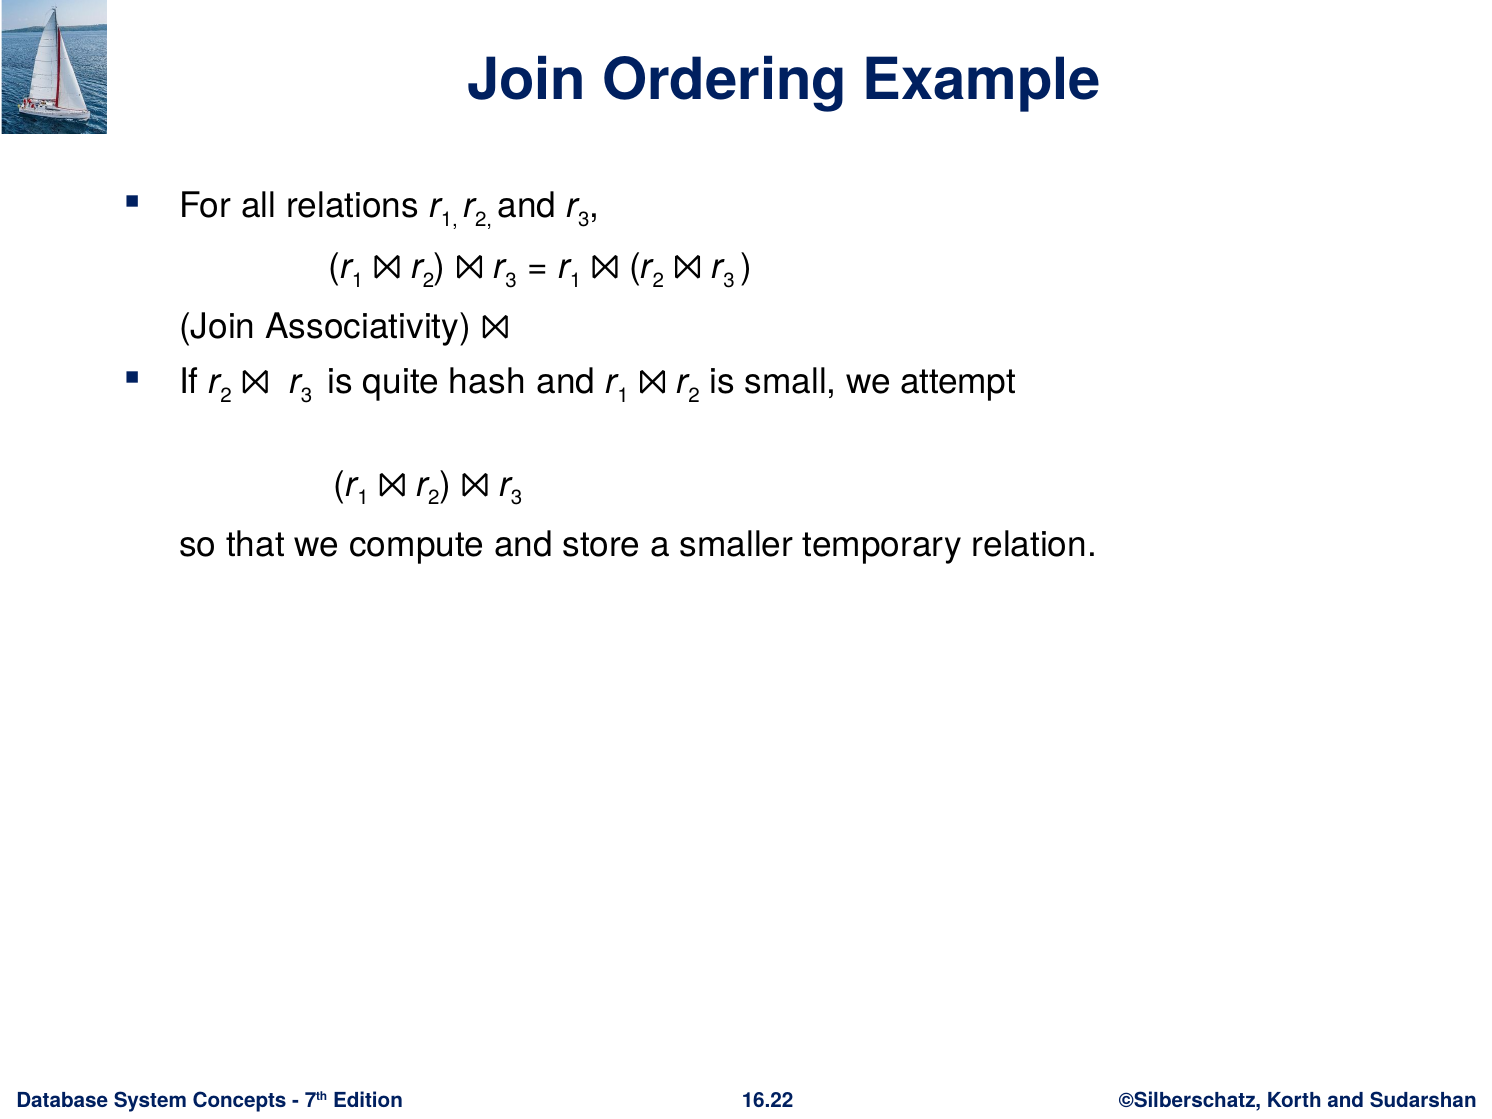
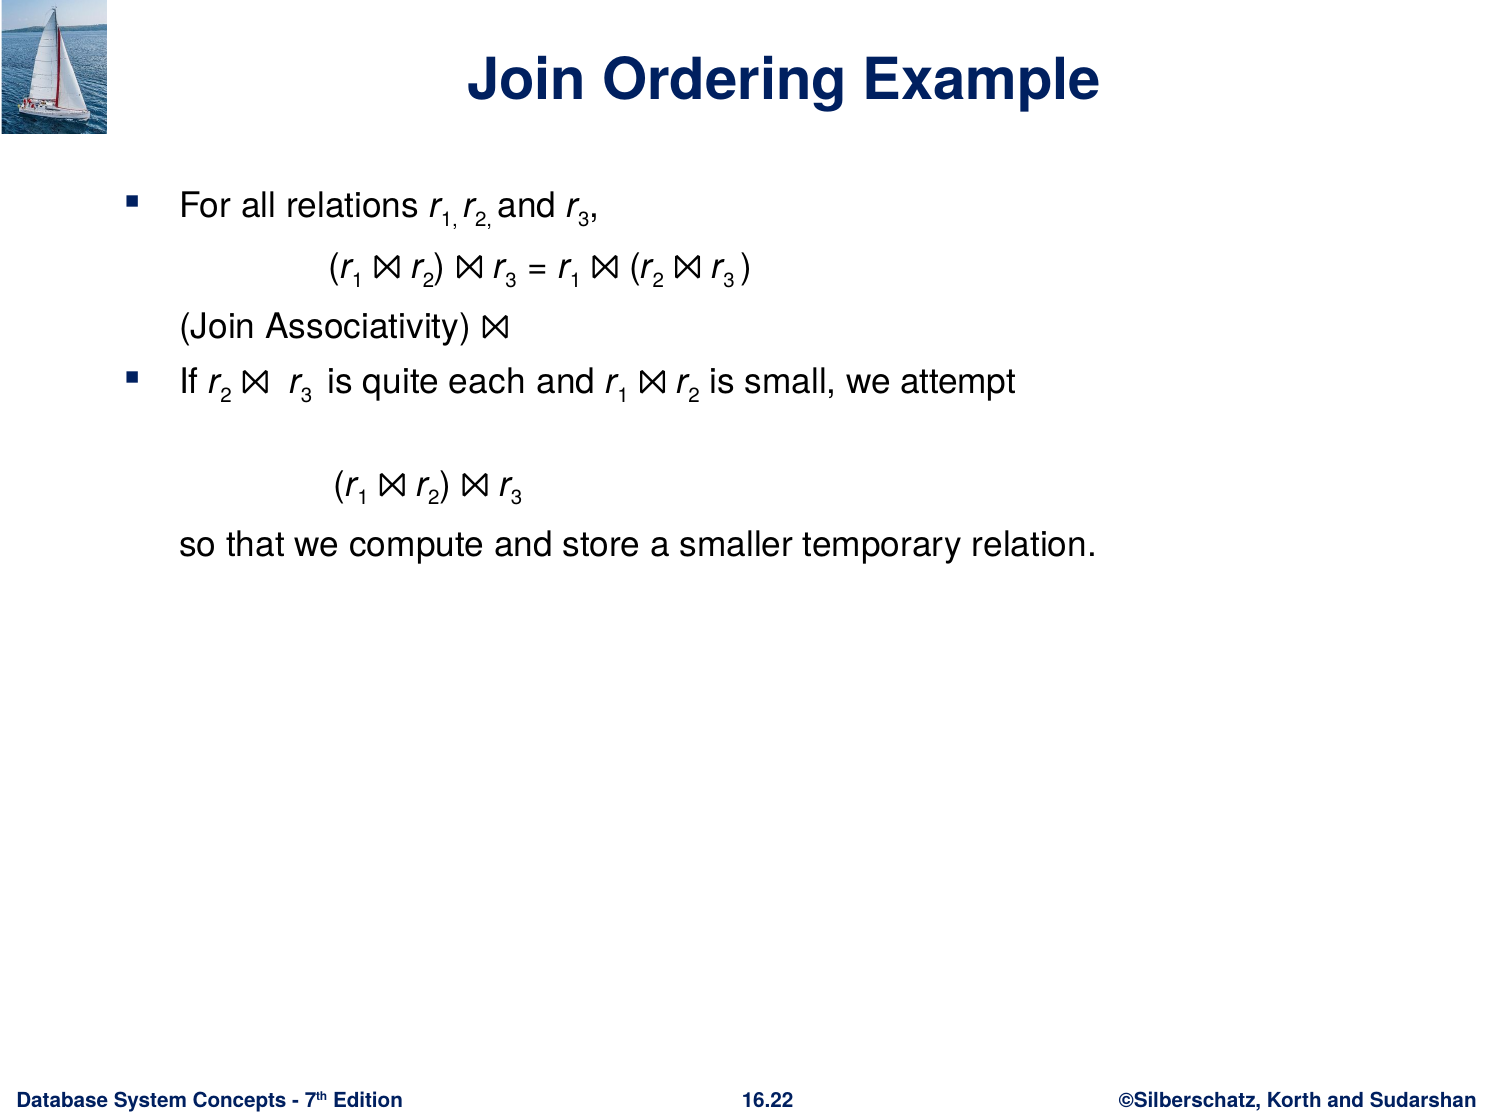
hash: hash -> each (488, 382)
